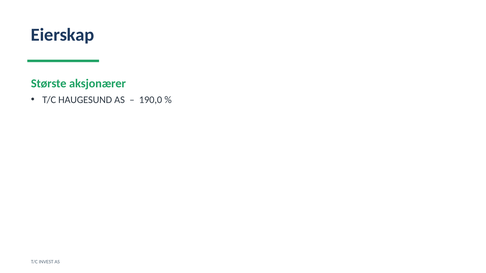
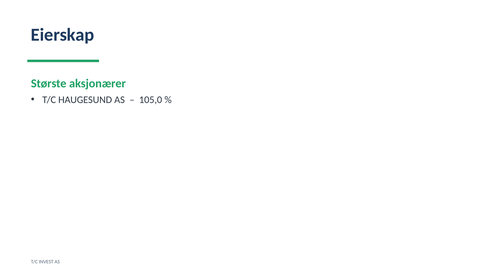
190,0: 190,0 -> 105,0 (151, 100)
